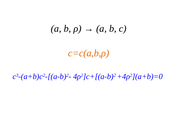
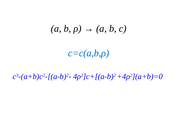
c=c(a,b,ρ colour: orange -> blue (89, 53)
